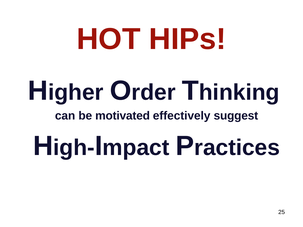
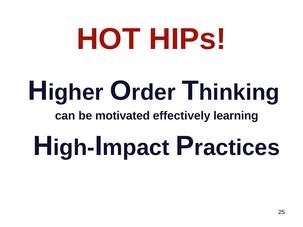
suggest: suggest -> learning (236, 116)
